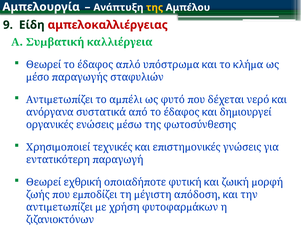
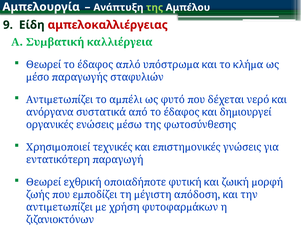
της colour: yellow -> light green (155, 8)
